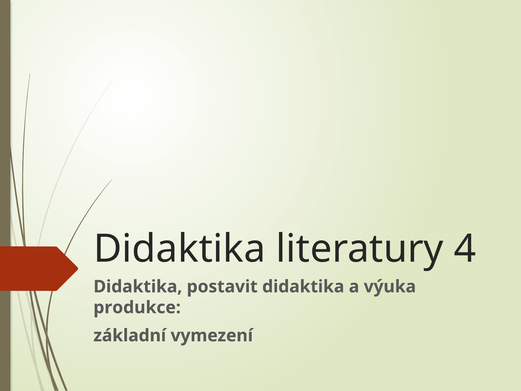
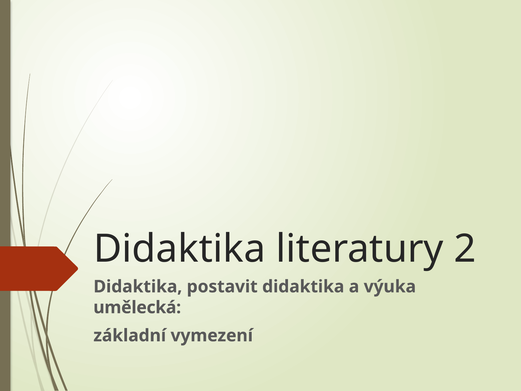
4: 4 -> 2 (465, 249)
produkce: produkce -> umělecká (137, 307)
